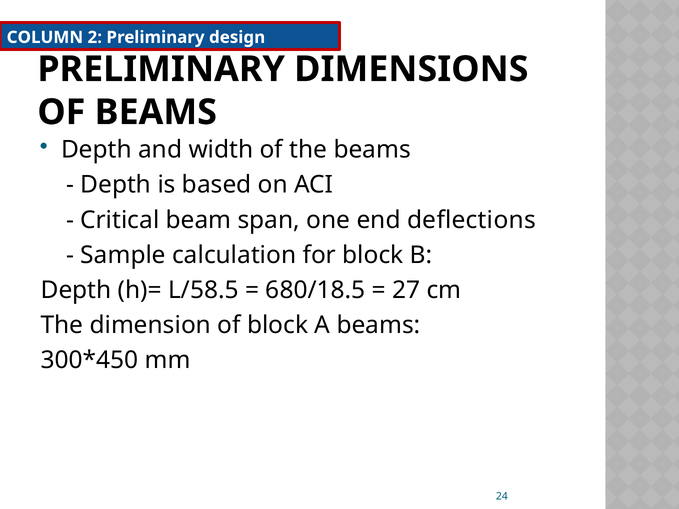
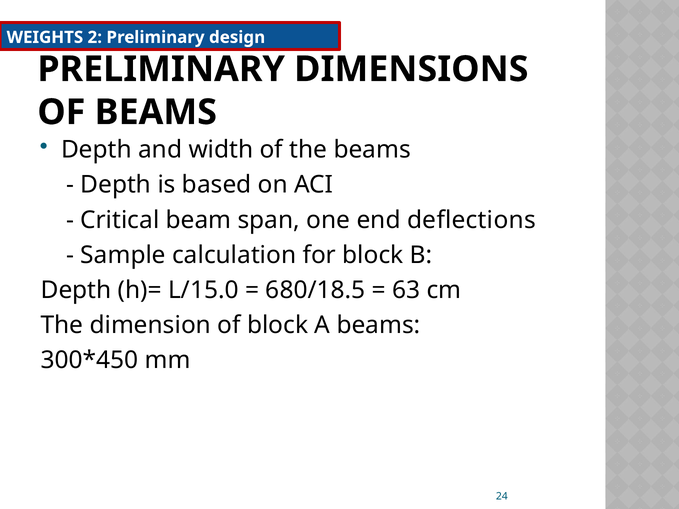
COLUMN: COLUMN -> WEIGHTS (45, 37)
L/58.5: L/58.5 -> L/15.0 (203, 290)
27: 27 -> 63 (406, 290)
